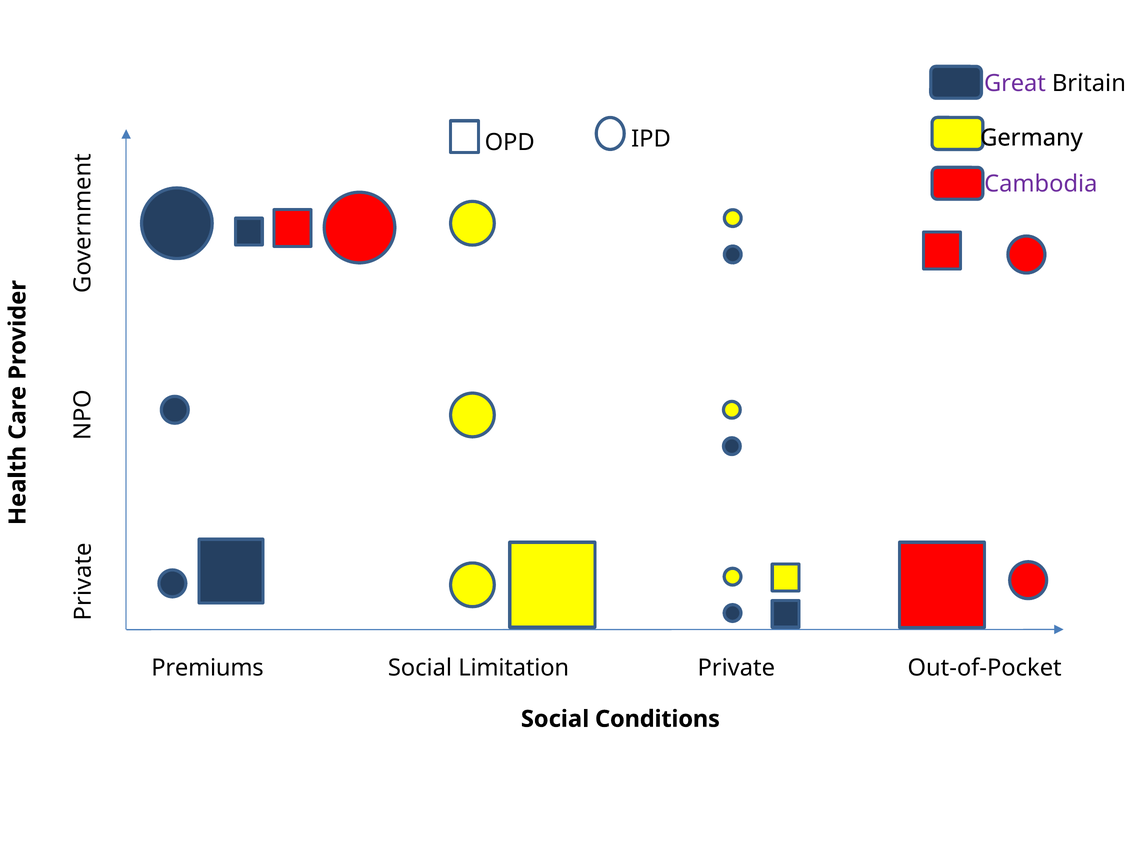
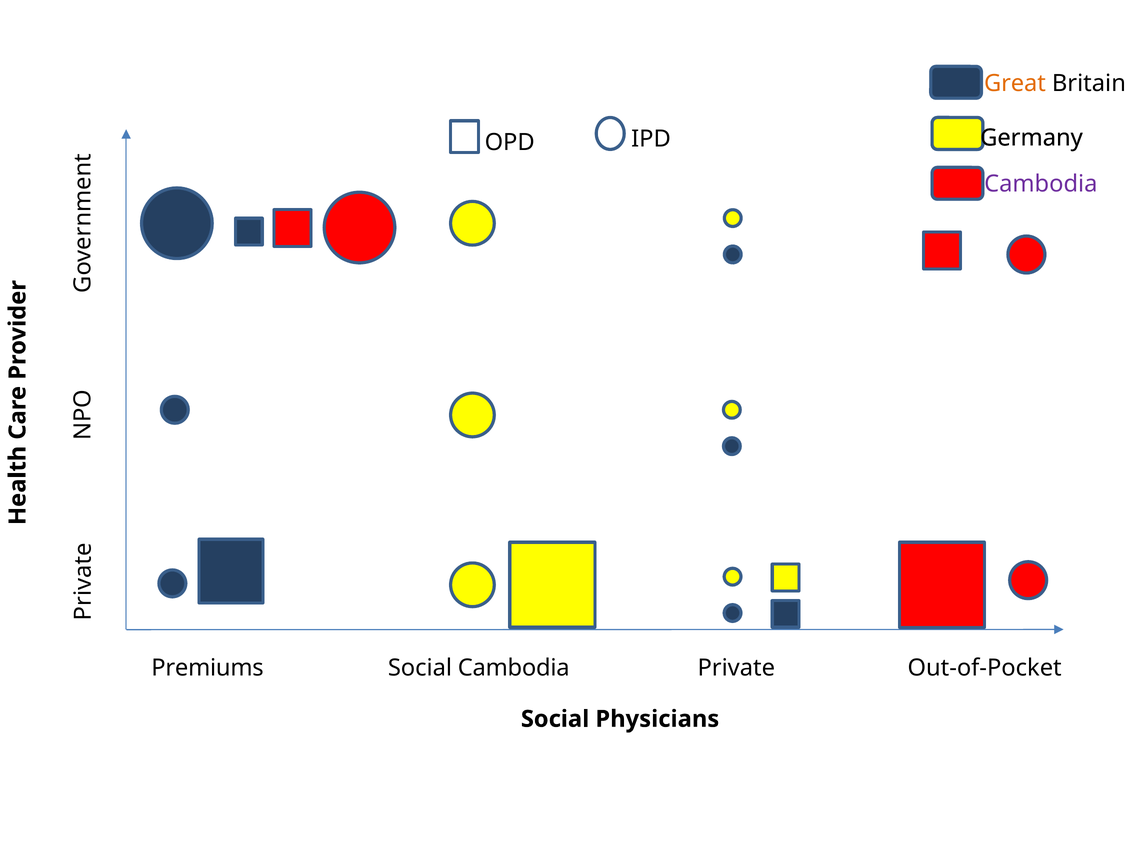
Great colour: purple -> orange (1015, 83)
Social Limitation: Limitation -> Cambodia (514, 668)
Conditions: Conditions -> Physicians (657, 719)
